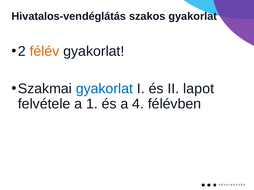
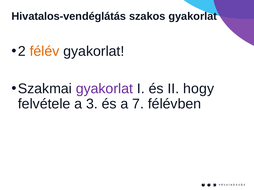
gyakorlat colour: blue -> purple (104, 89)
lapot: lapot -> hogy (199, 89)
1: 1 -> 3 (92, 104)
4: 4 -> 7 (138, 104)
